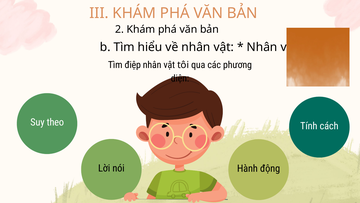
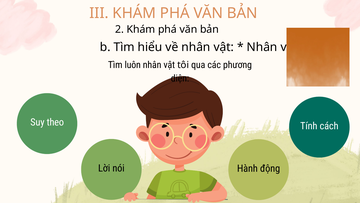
điệp: điệp -> luôn (133, 65)
